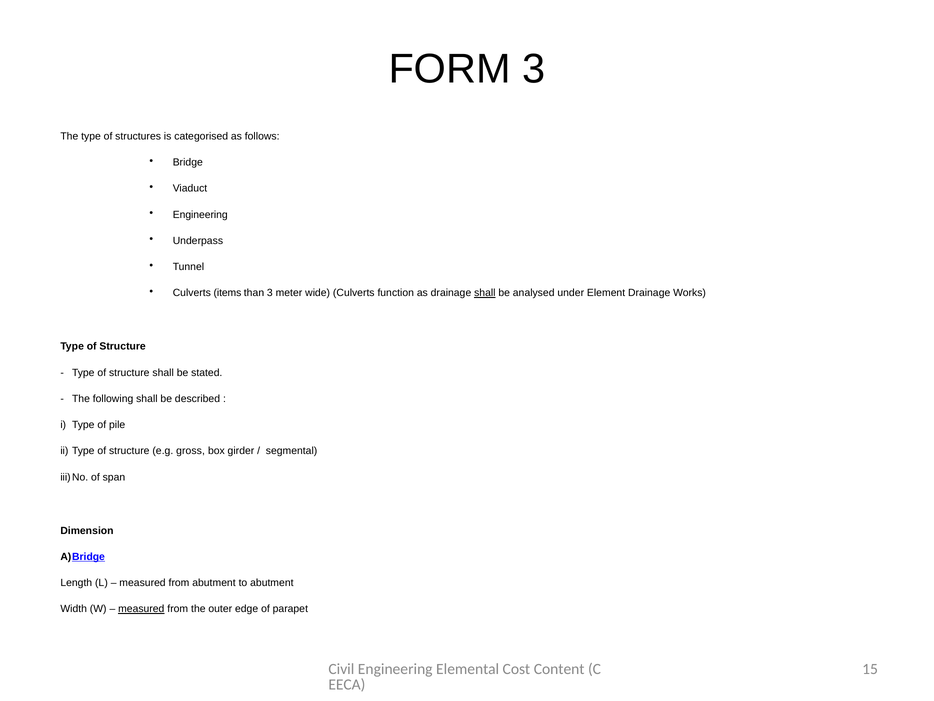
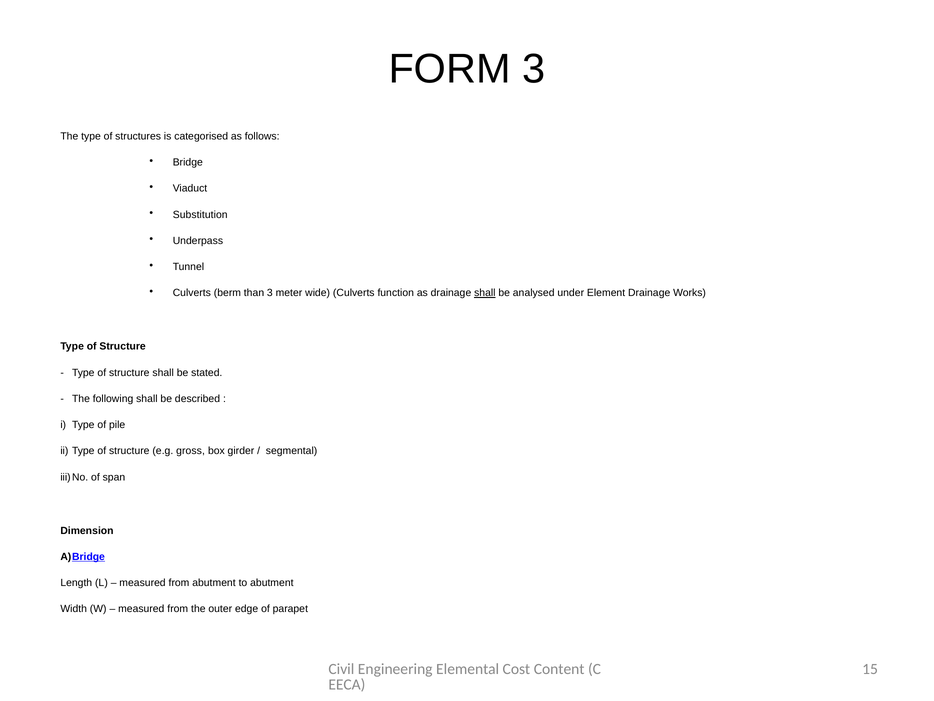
Engineering: Engineering -> Substitution (200, 214)
items: items -> berm (227, 293)
measured underline: present -> none (141, 609)
